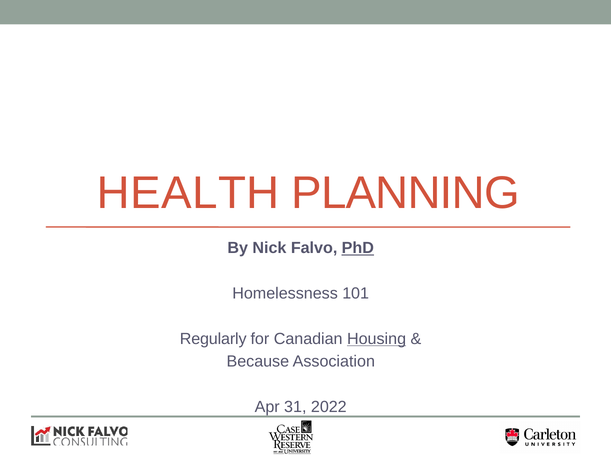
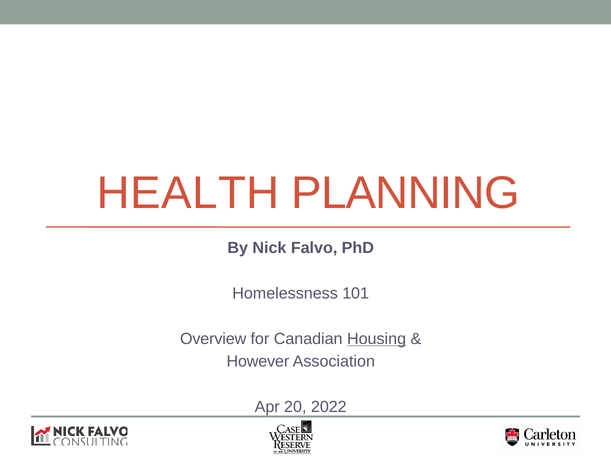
PhD underline: present -> none (358, 248)
Regularly: Regularly -> Overview (213, 339)
Because: Because -> However (258, 362)
31: 31 -> 20 (295, 407)
